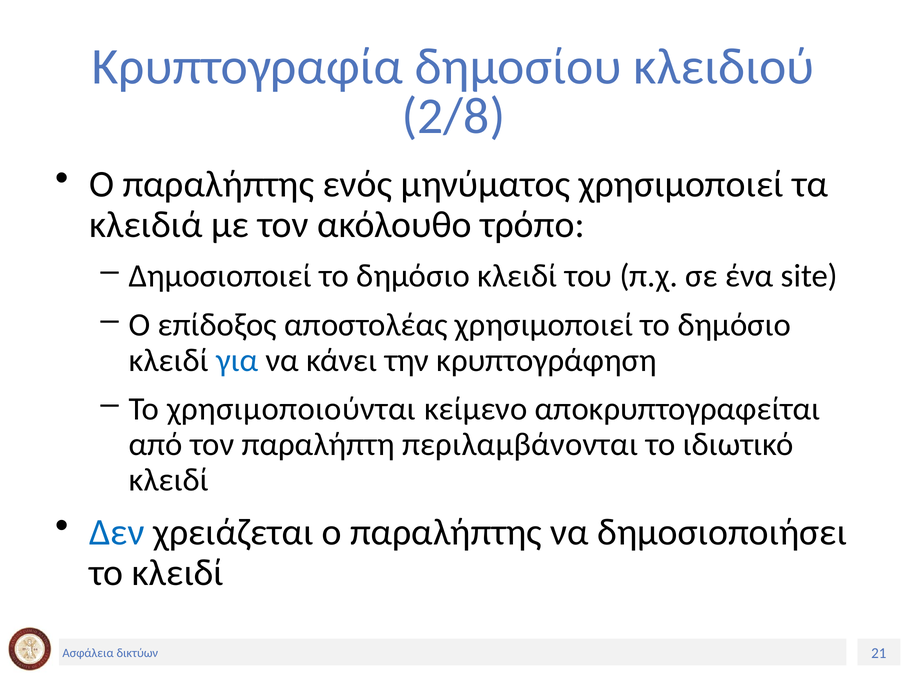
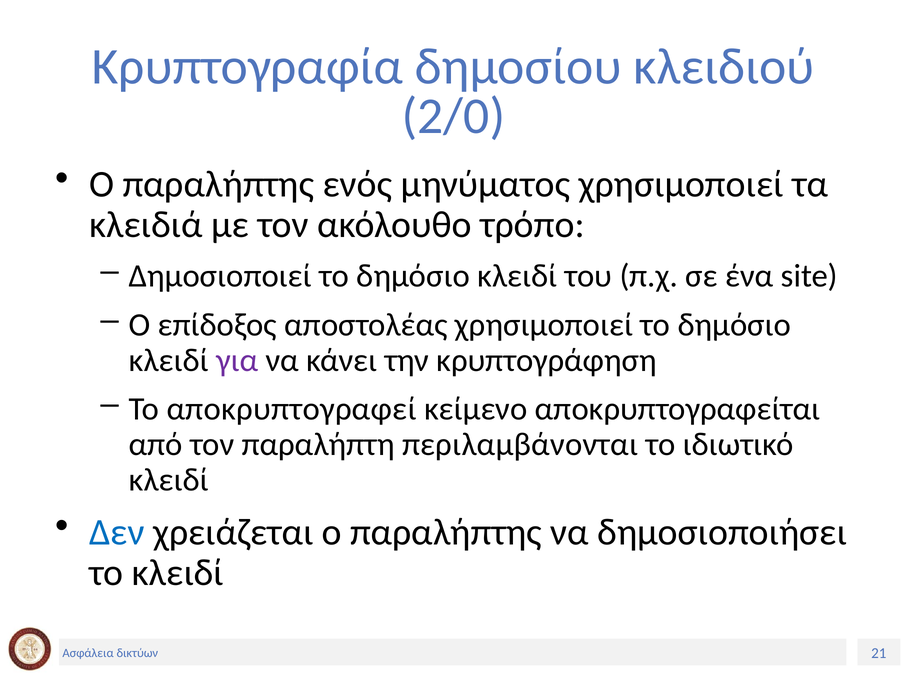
2/8: 2/8 -> 2/0 (453, 116)
για colour: blue -> purple (237, 360)
χρησιμοποιούνται: χρησιμοποιούνται -> αποκρυπτογραφεί (292, 409)
